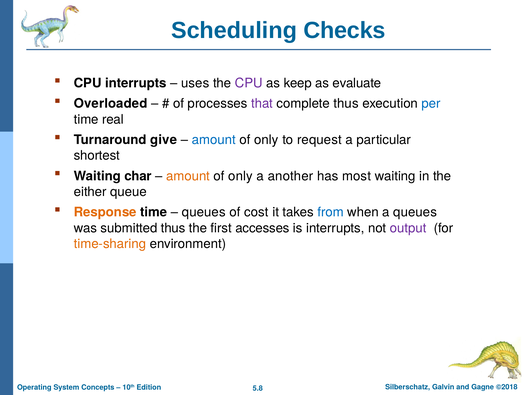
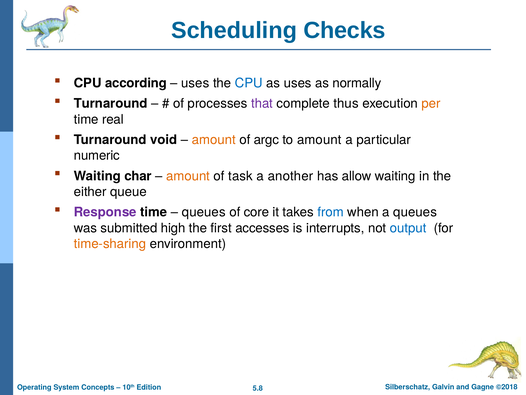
CPU interrupts: interrupts -> according (136, 83)
CPU colour: purple -> blue (249, 83)
as keep: keep -> uses (298, 83)
evaluate: evaluate -> normally (357, 83)
Overloaded: Overloaded -> Turnaround (111, 104)
per colour: blue -> orange (431, 104)
give: give -> void (164, 140)
amount colour: blue -> orange (214, 140)
only: only -> argc (266, 140)
to request: request -> amount (319, 140)
shortest: shortest -> numeric (97, 155)
only: only -> task (241, 176)
most: most -> allow (357, 176)
Response colour: orange -> purple (105, 212)
cost: cost -> core (256, 212)
submitted thus: thus -> high (173, 228)
output colour: purple -> blue (408, 228)
